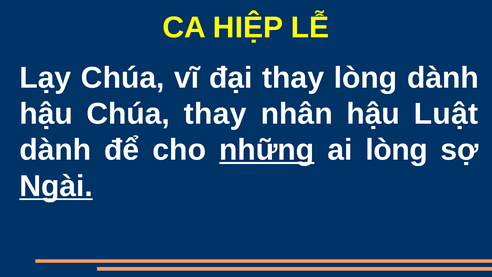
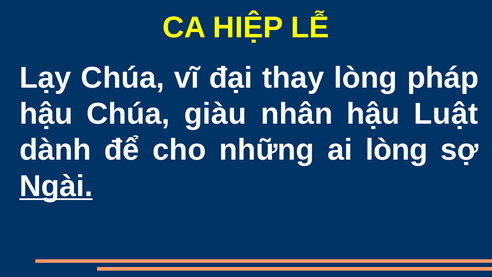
lòng dành: dành -> pháp (443, 78)
Chúa thay: thay -> giàu (215, 114)
những underline: present -> none (267, 150)
